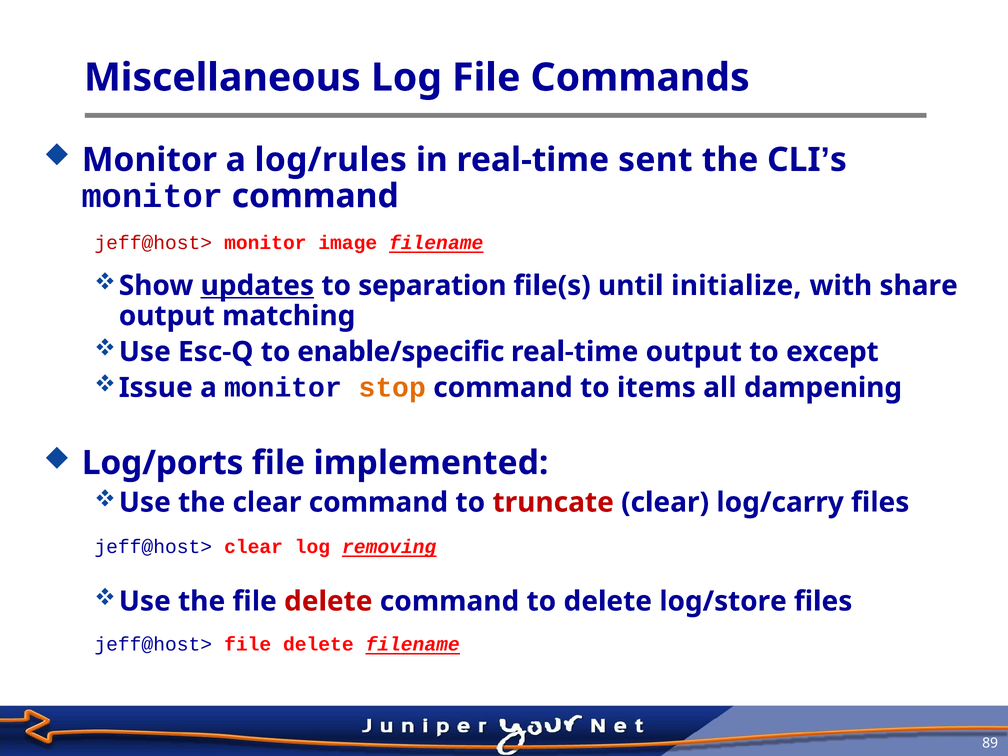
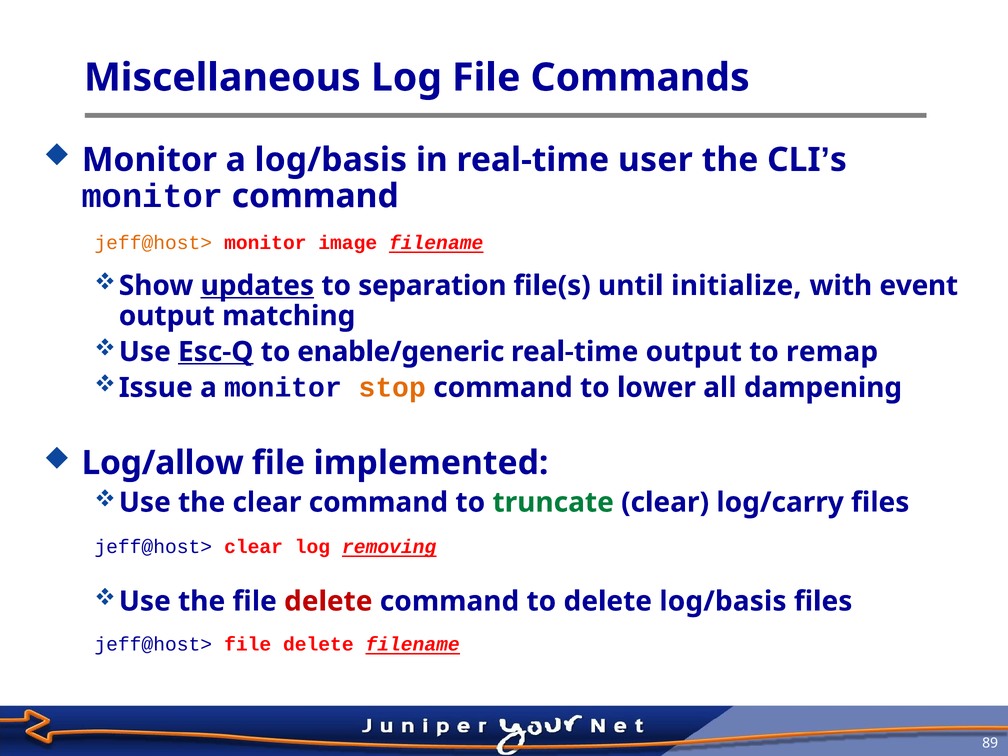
a log/rules: log/rules -> log/basis (331, 160)
sent: sent -> user (655, 160)
jeff@host> colour: red -> orange (153, 243)
share: share -> event (919, 286)
Esc-Q underline: none -> present (216, 352)
enable/specific: enable/specific -> enable/generic (401, 352)
except: except -> remap (832, 352)
items: items -> lower (656, 388)
Log/ports: Log/ports -> Log/allow (163, 463)
truncate colour: red -> green (553, 502)
delete log/store: log/store -> log/basis (723, 601)
